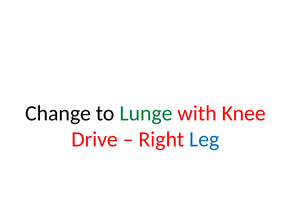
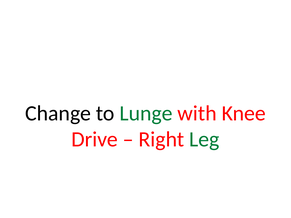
Leg colour: blue -> green (204, 140)
